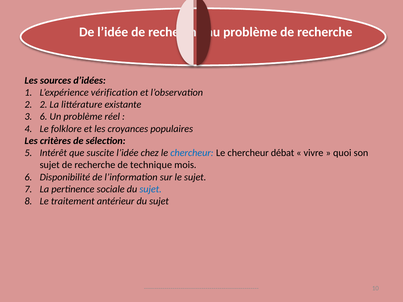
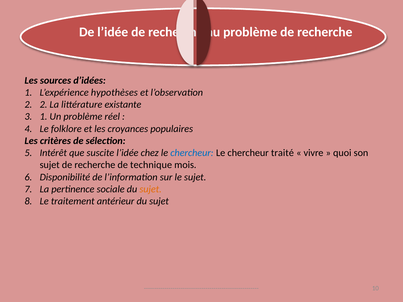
vérification: vérification -> hypothèses (114, 93)
3 6: 6 -> 1 (43, 117)
débat: débat -> traité (282, 153)
sujet colour: blue -> orange (151, 189)
